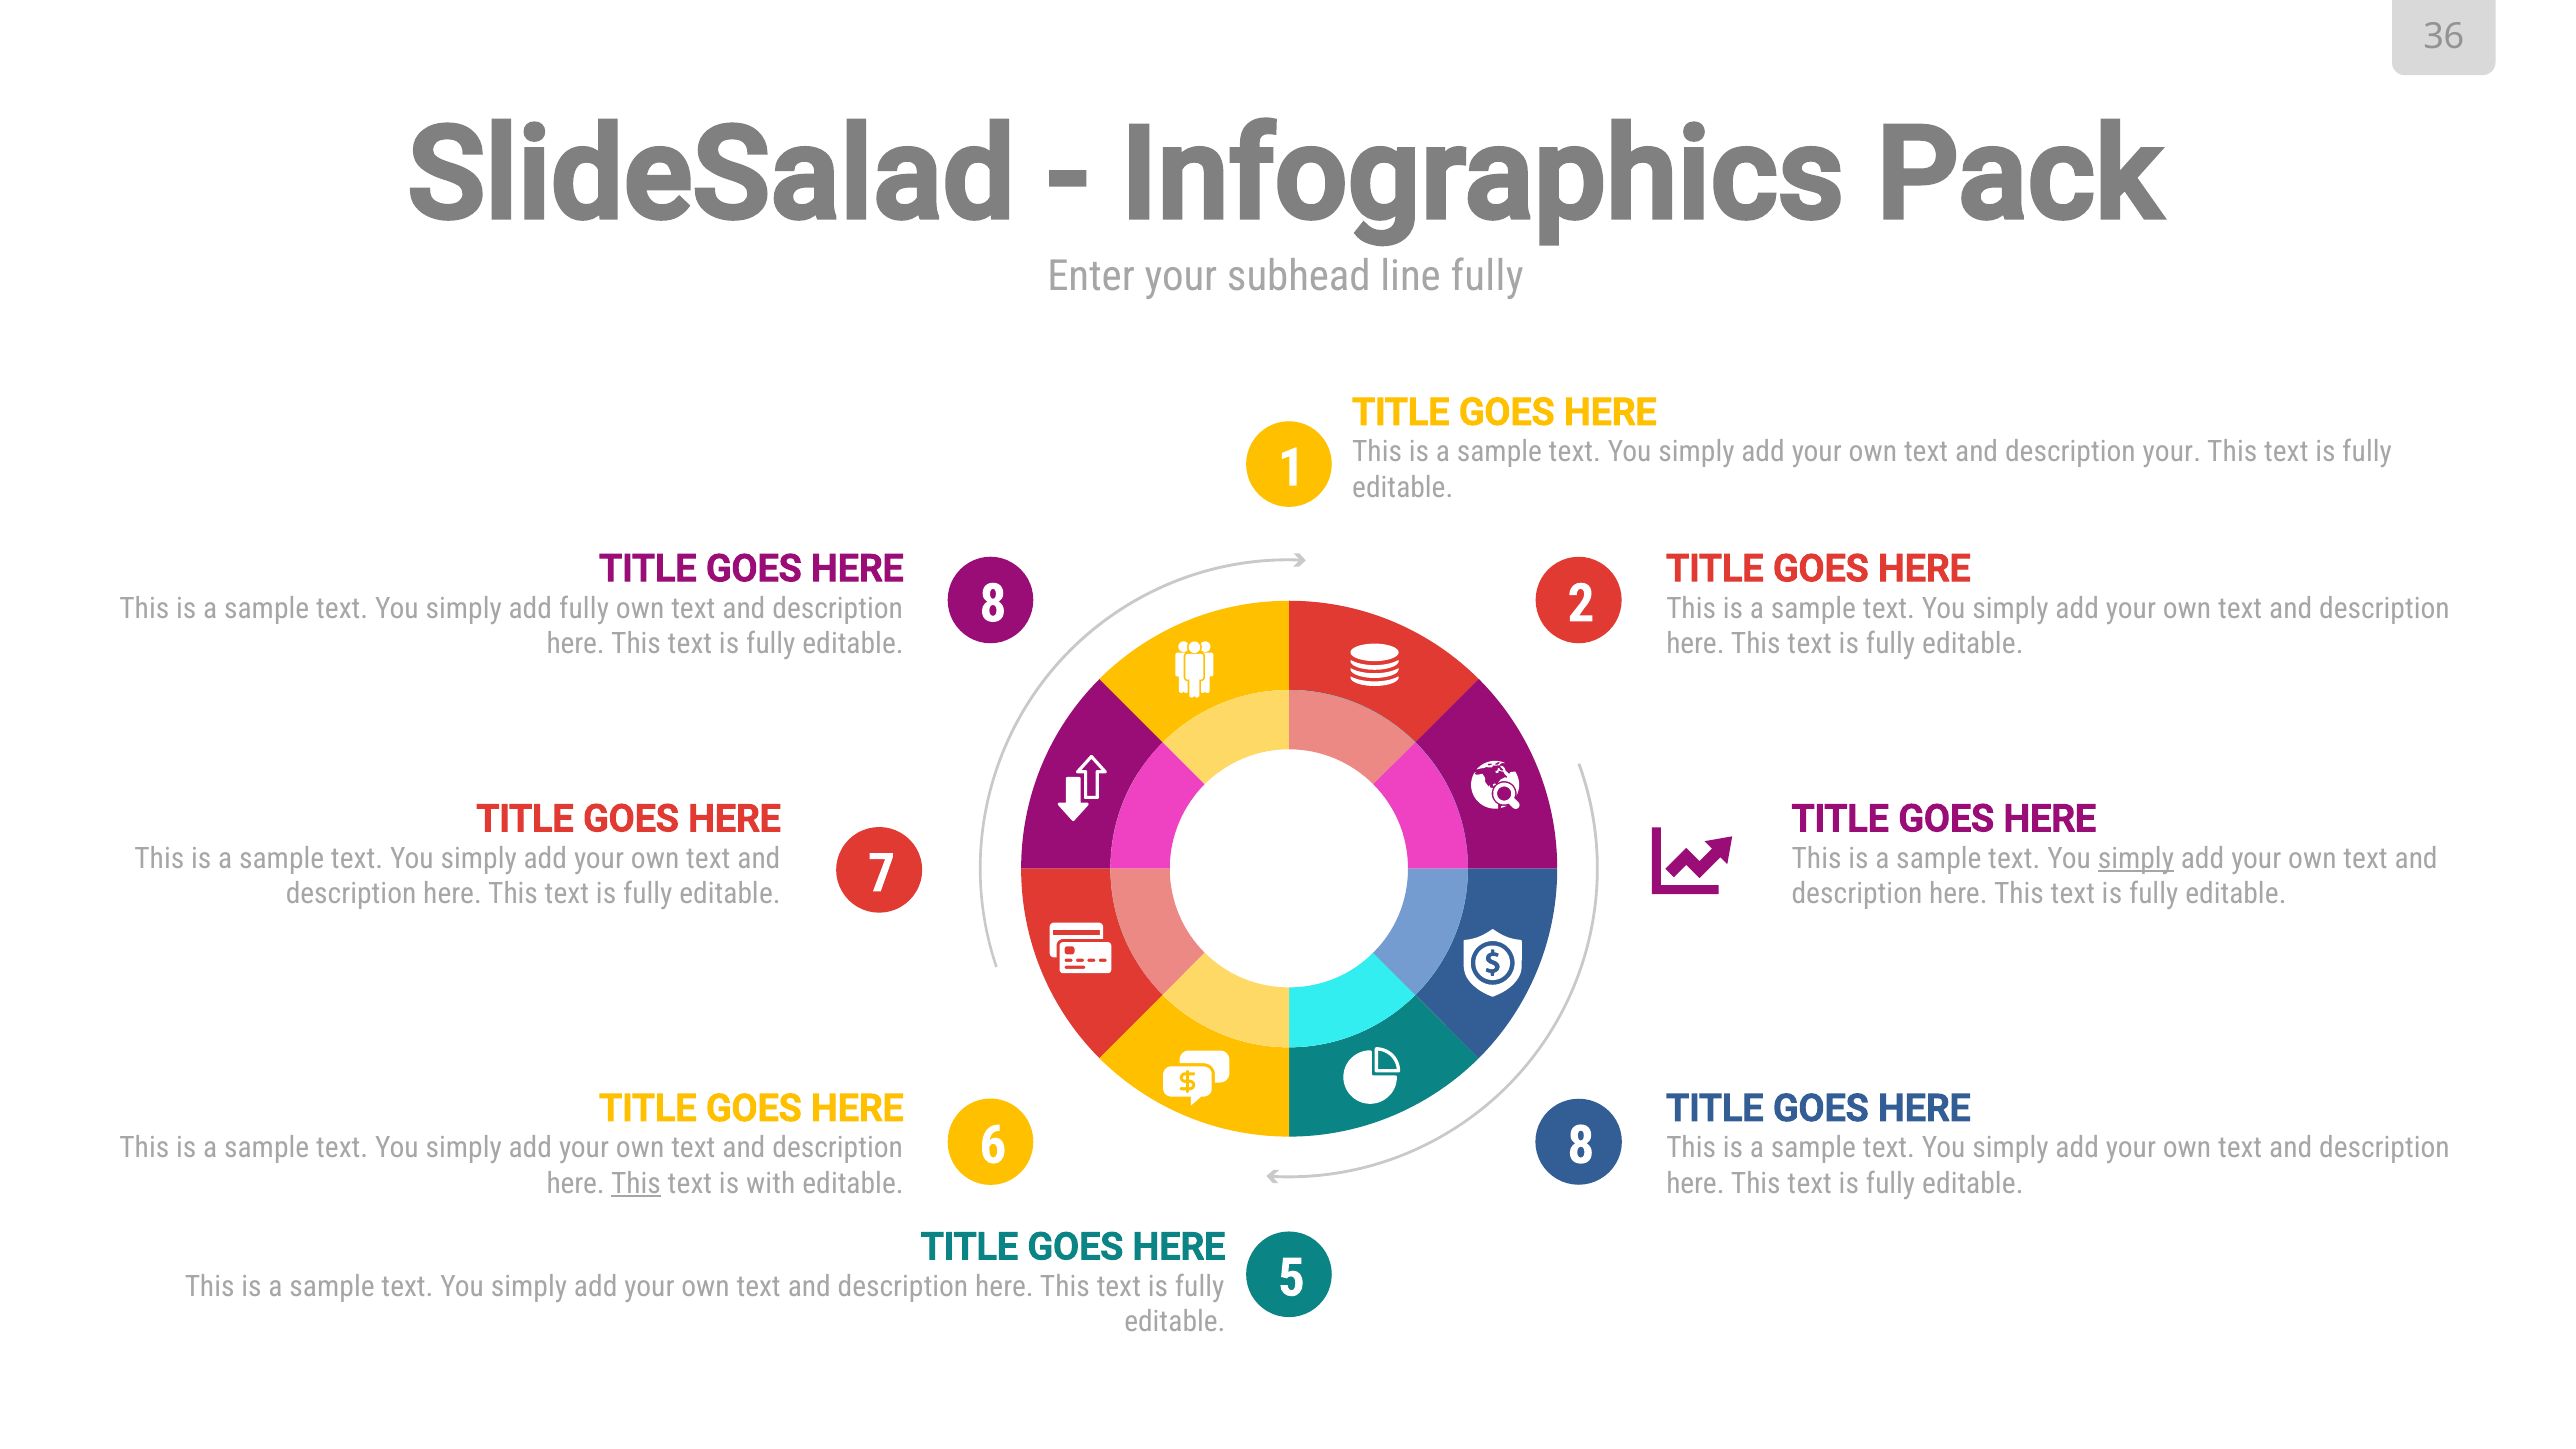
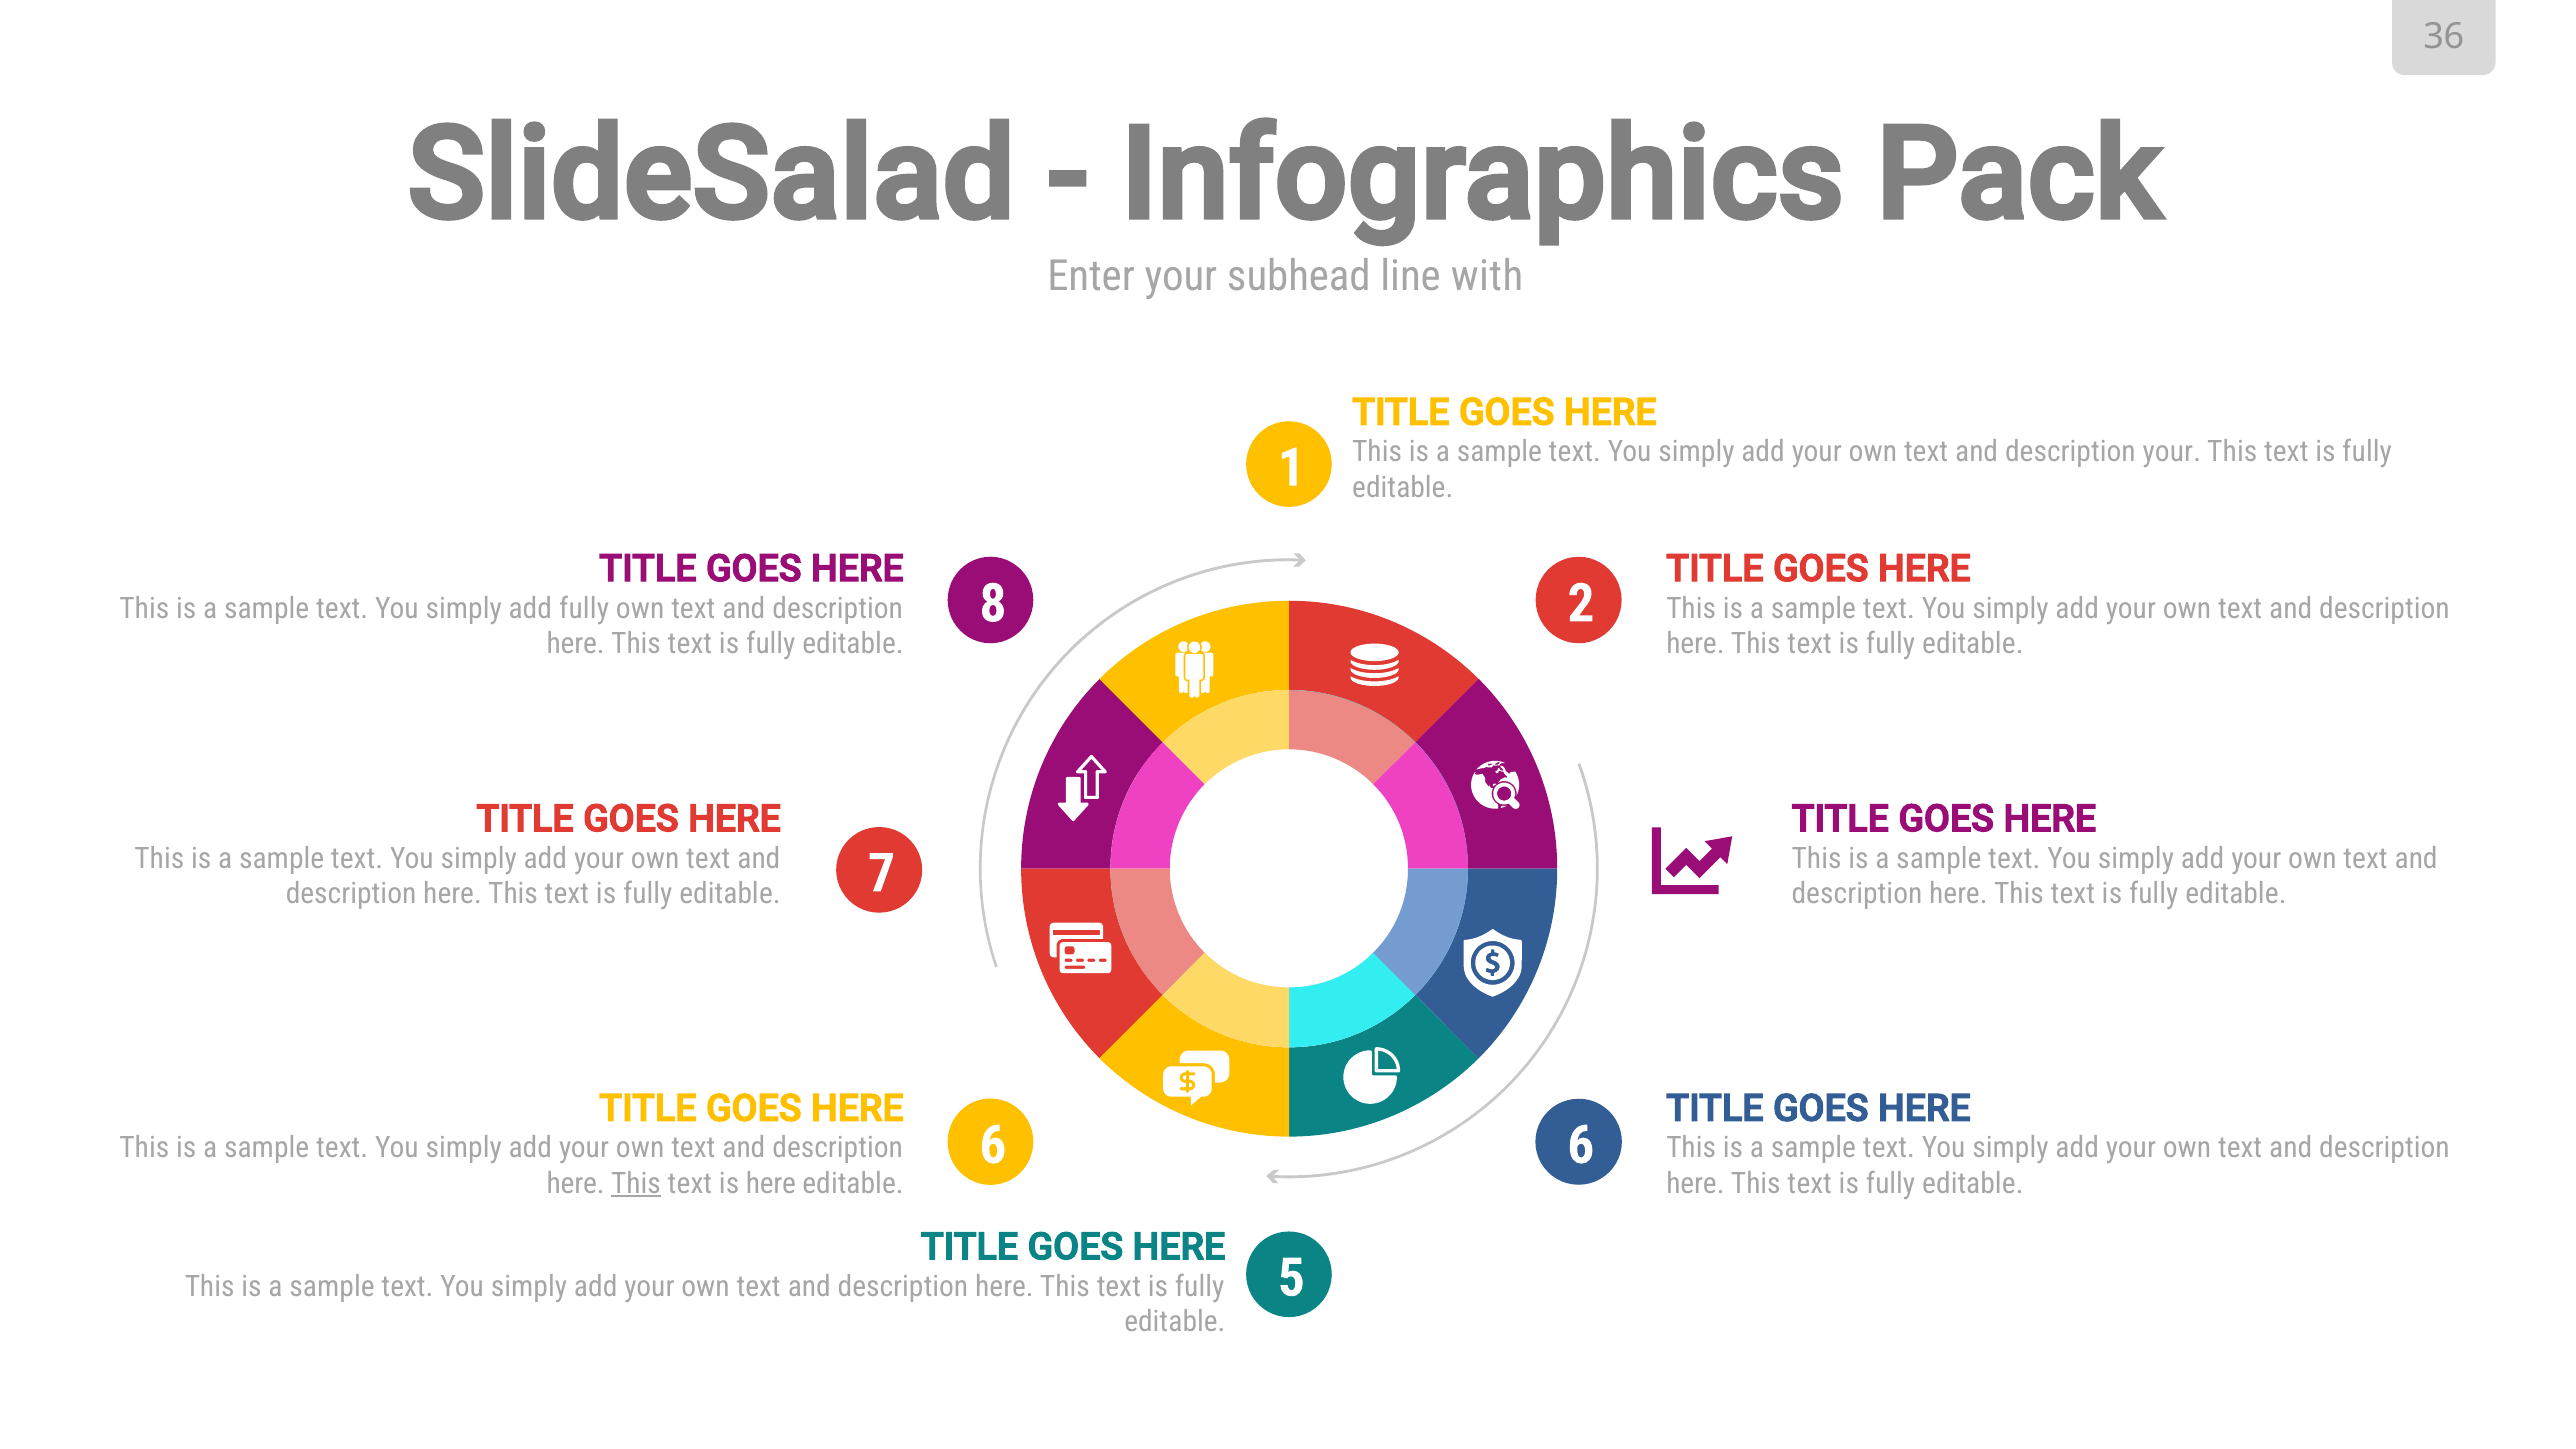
line fully: fully -> with (1487, 276)
simply underline: present -> none (2136, 858)
6 8: 8 -> 6 (1581, 1145)
is with: with -> here (771, 1184)
